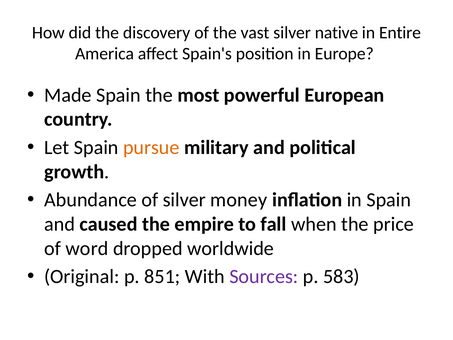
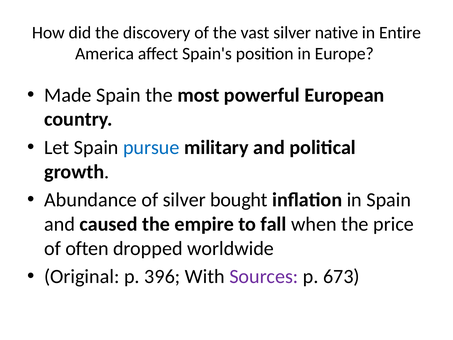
pursue colour: orange -> blue (151, 147)
money: money -> bought (239, 200)
word: word -> often (87, 248)
851: 851 -> 396 (162, 276)
583: 583 -> 673 (341, 276)
